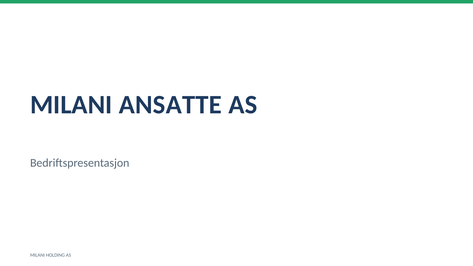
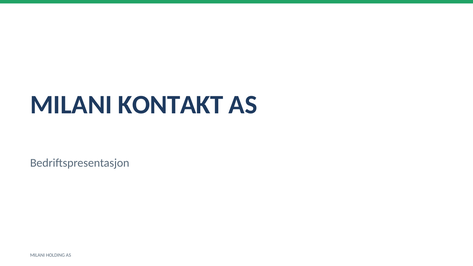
ANSATTE: ANSATTE -> KONTAKT (171, 105)
